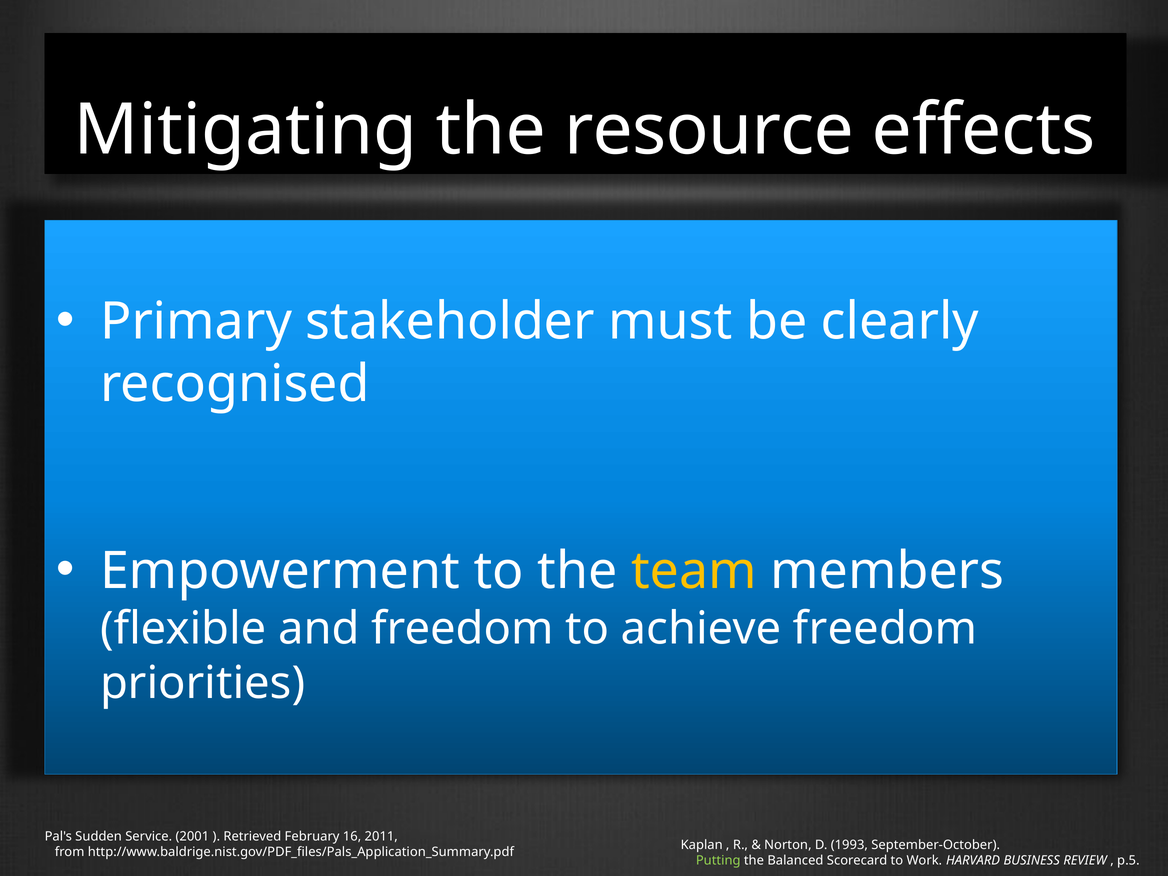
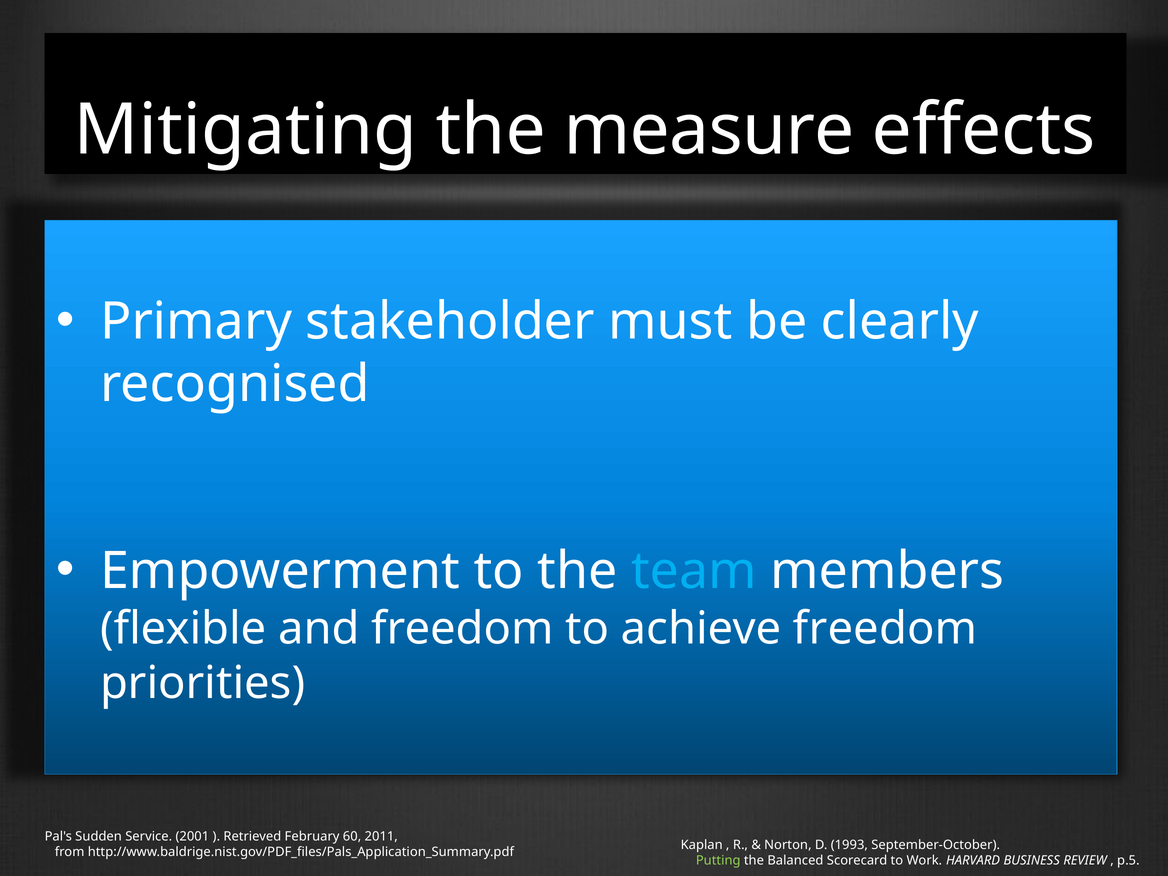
resource: resource -> measure (709, 130)
team colour: yellow -> light blue (694, 571)
16: 16 -> 60 (352, 837)
